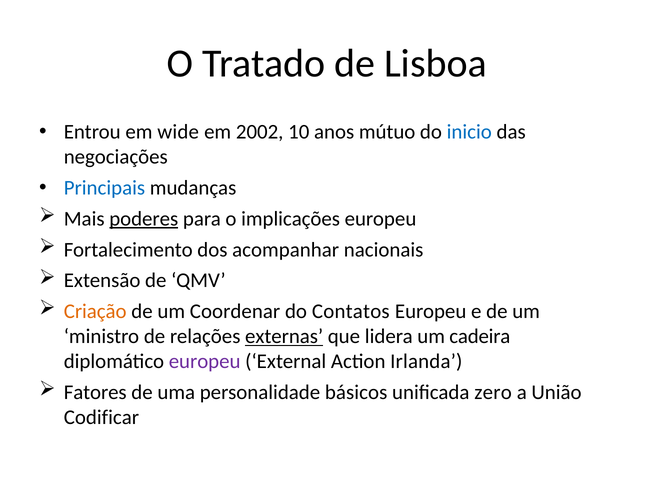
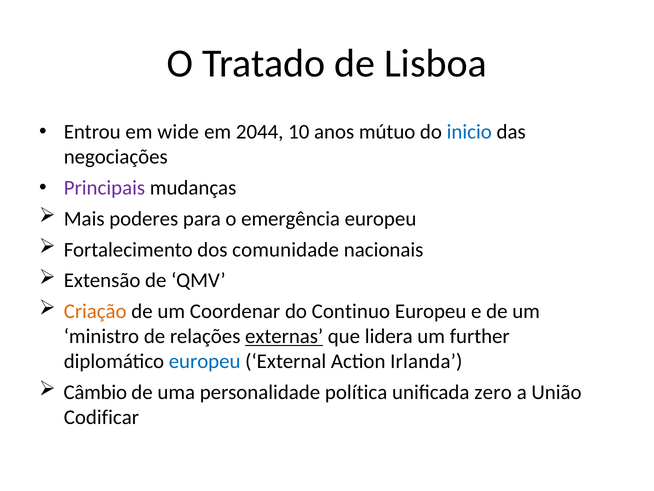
2002: 2002 -> 2044 (260, 132)
Principais colour: blue -> purple (104, 188)
poderes underline: present -> none (144, 219)
implicações: implicações -> emergência (291, 219)
acompanhar: acompanhar -> comunidade (286, 249)
Contatos: Contatos -> Continuo (351, 311)
cadeira: cadeira -> further (480, 336)
europeu colour: purple -> blue (205, 361)
Fatores: Fatores -> Câmbio (95, 392)
básicos: básicos -> política (356, 392)
